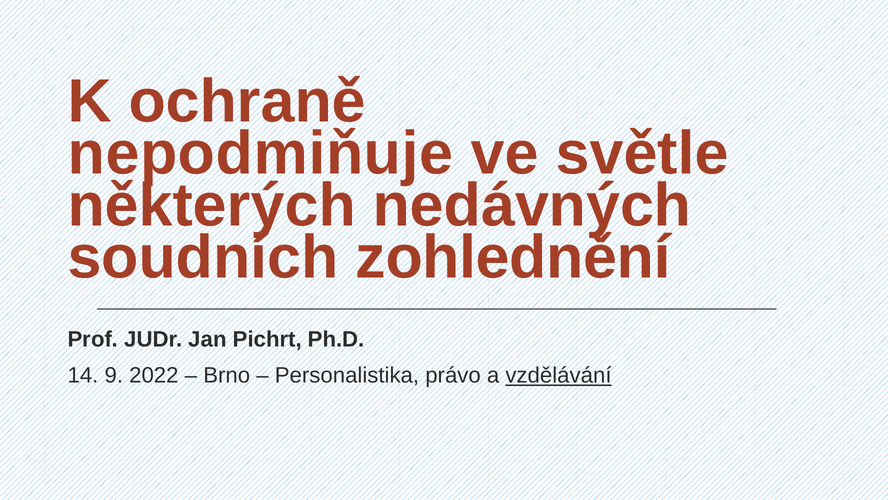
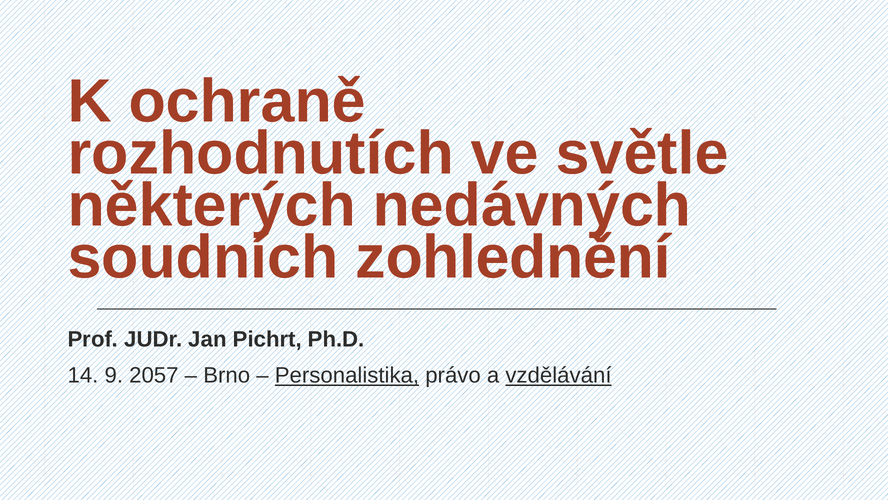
nepodmiňuje: nepodmiňuje -> rozhodnutích (261, 153)
2022: 2022 -> 2057 (154, 375)
Personalistika underline: none -> present (347, 375)
